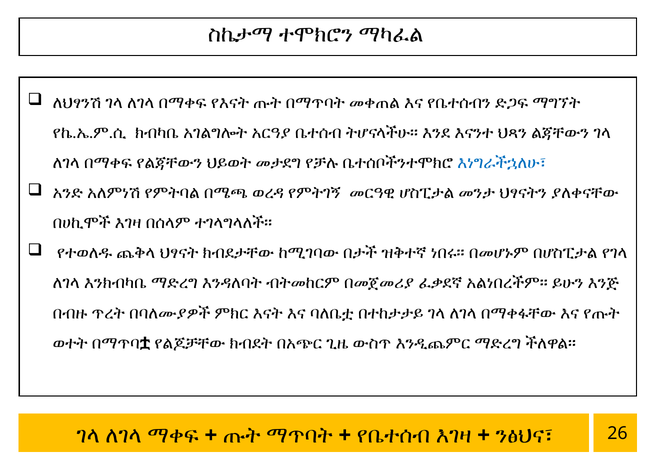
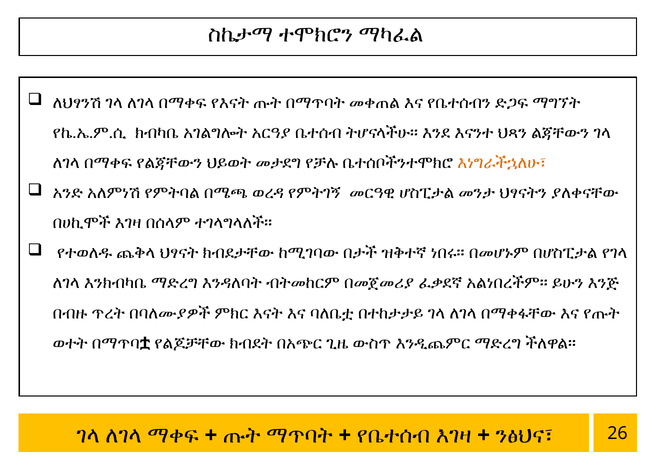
እነግራችኋለሁ፣ colour: blue -> orange (502, 163)
